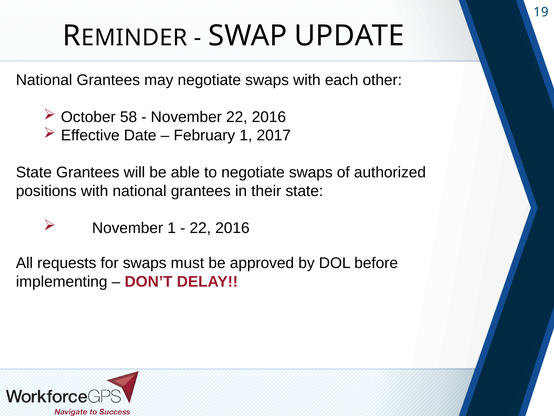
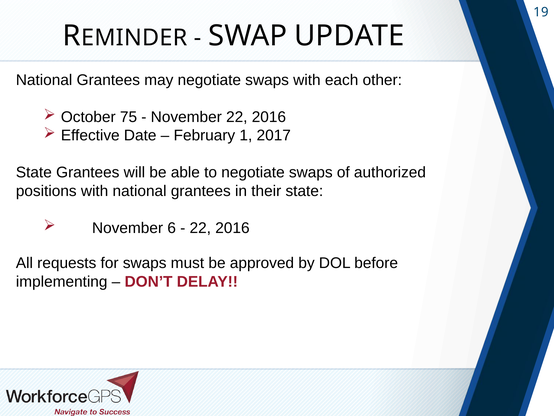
58: 58 -> 75 (129, 117)
November 1: 1 -> 6 (172, 228)
